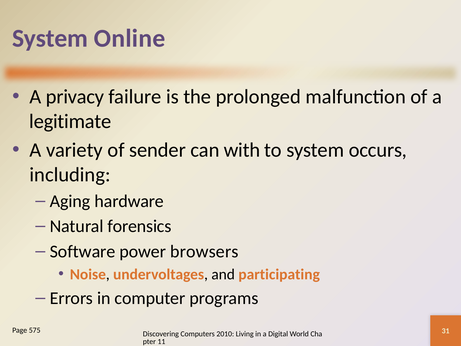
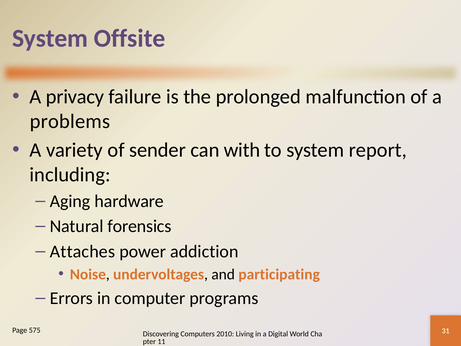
Online: Online -> Offsite (130, 38)
legitimate: legitimate -> problems (70, 121)
occurs: occurs -> report (378, 150)
Software: Software -> Attaches (83, 251)
browsers: browsers -> addiction (204, 251)
